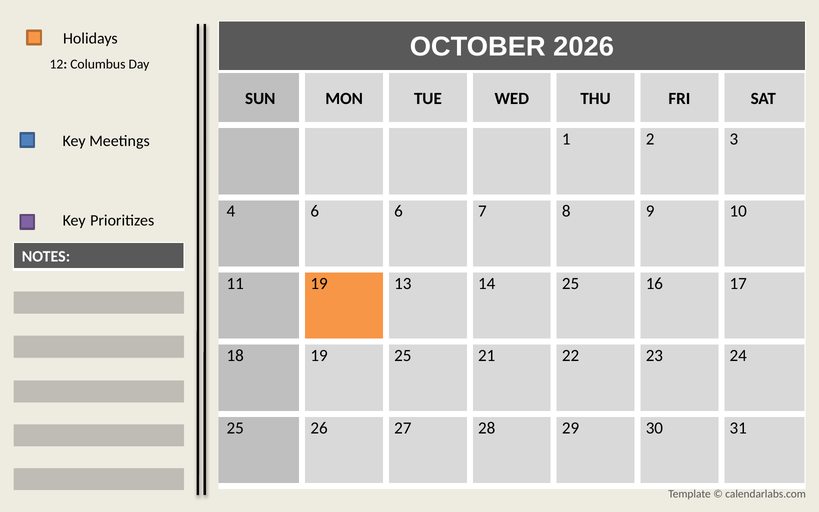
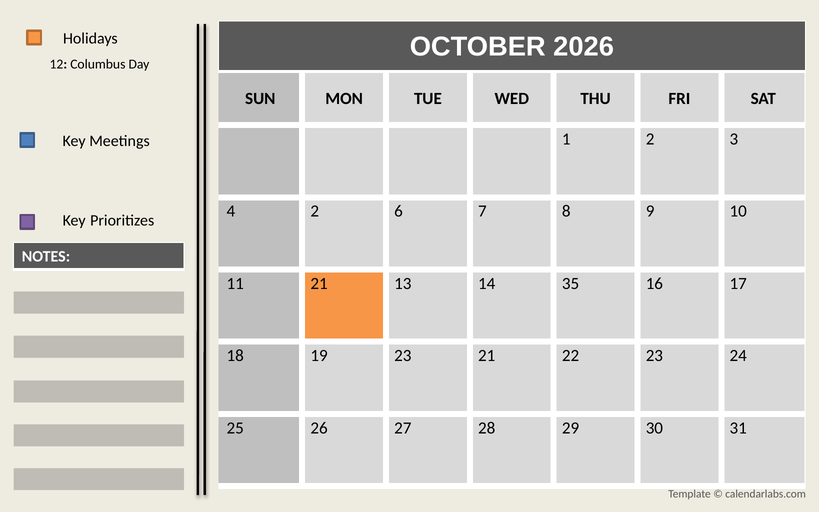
4 6: 6 -> 2 (315, 211)
11 19: 19 -> 21 (319, 283)
14 25: 25 -> 35 (571, 283)
19 25: 25 -> 23 (403, 356)
